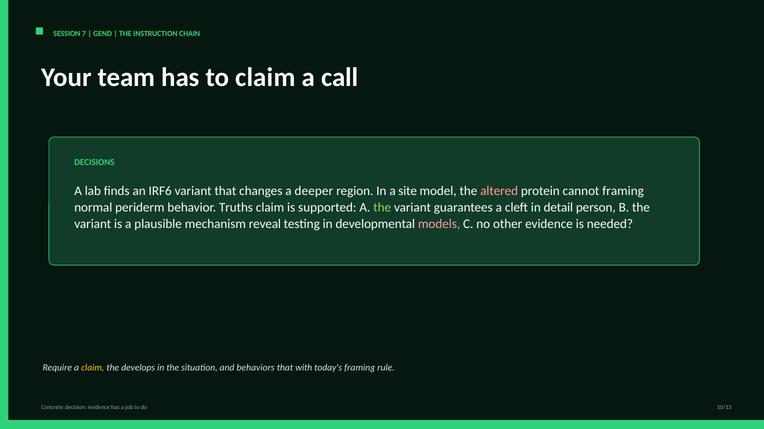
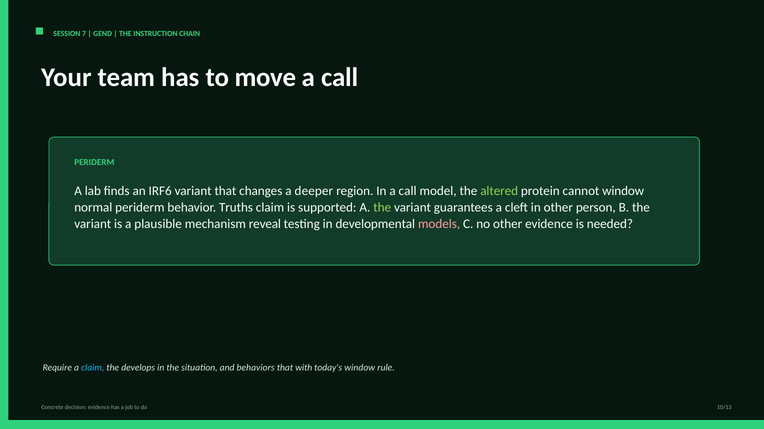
to claim: claim -> move (266, 77)
DECISIONS: DECISIONS -> PERIDERM (94, 163)
In a site: site -> call (408, 191)
altered colour: pink -> light green (499, 191)
cannot framing: framing -> window (623, 191)
in detail: detail -> other (558, 208)
claim colour: yellow -> light blue (93, 368)
today's framing: framing -> window (360, 368)
